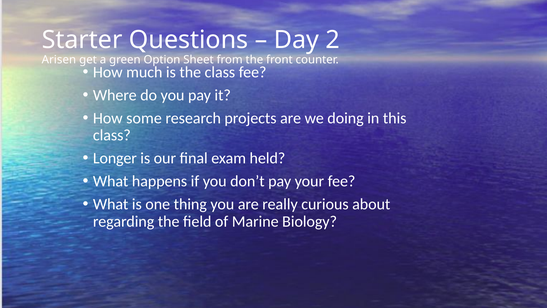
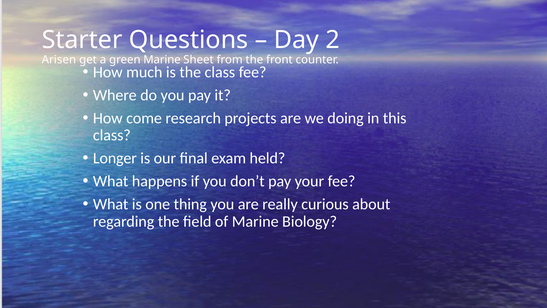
green Option: Option -> Marine (162, 60)
some: some -> come (144, 118)
